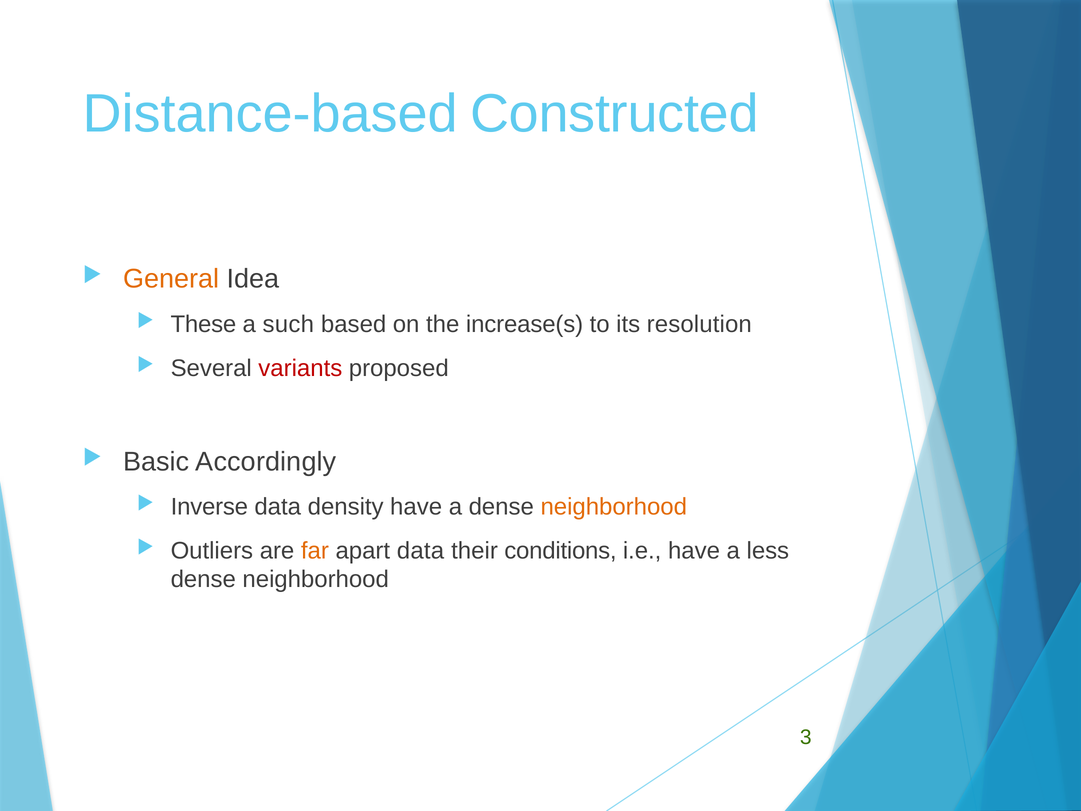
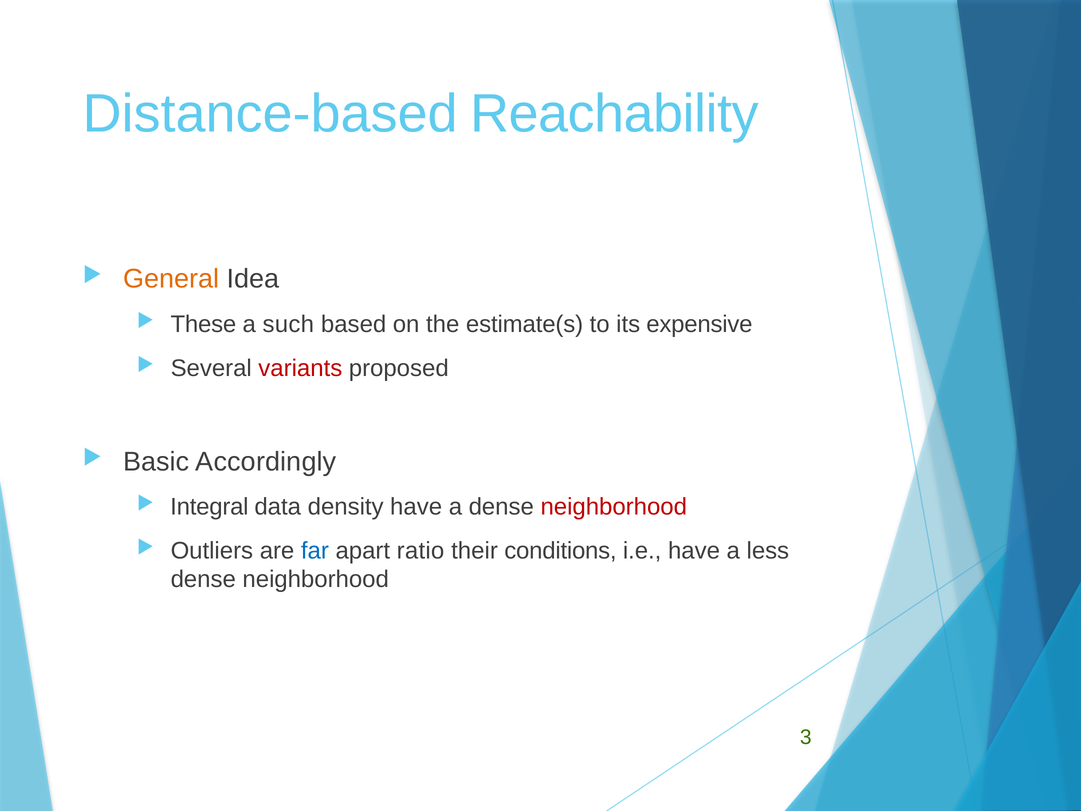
Constructed: Constructed -> Reachability (614, 114)
increase(s: increase(s -> estimate(s (525, 324)
resolution: resolution -> expensive (699, 324)
Inverse: Inverse -> Integral (209, 507)
neighborhood colour: orange -> red (614, 507)
far colour: orange -> blue (315, 551)
apart data: data -> ratio (421, 551)
